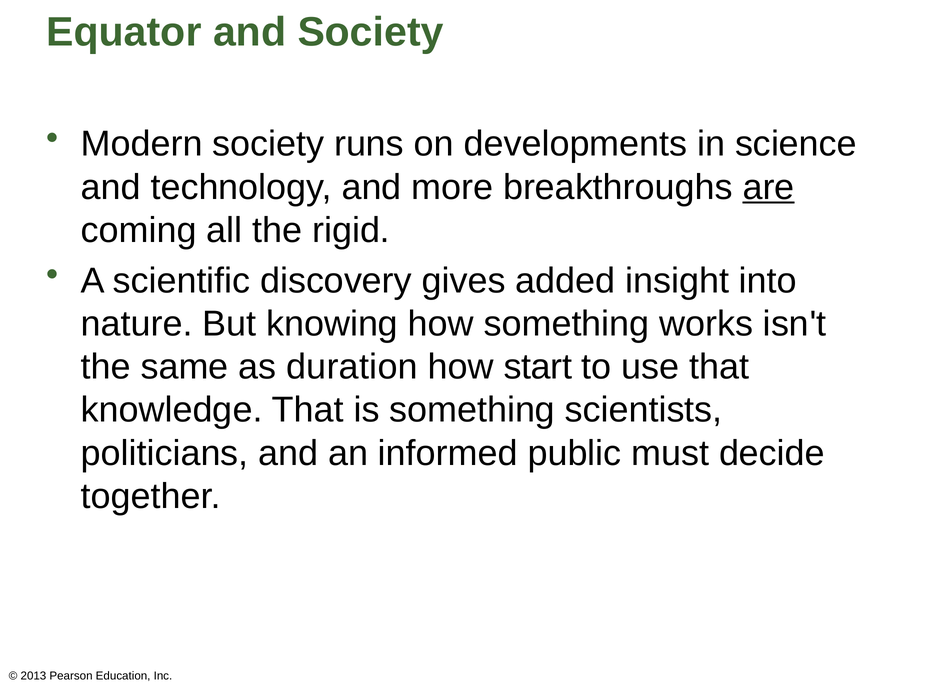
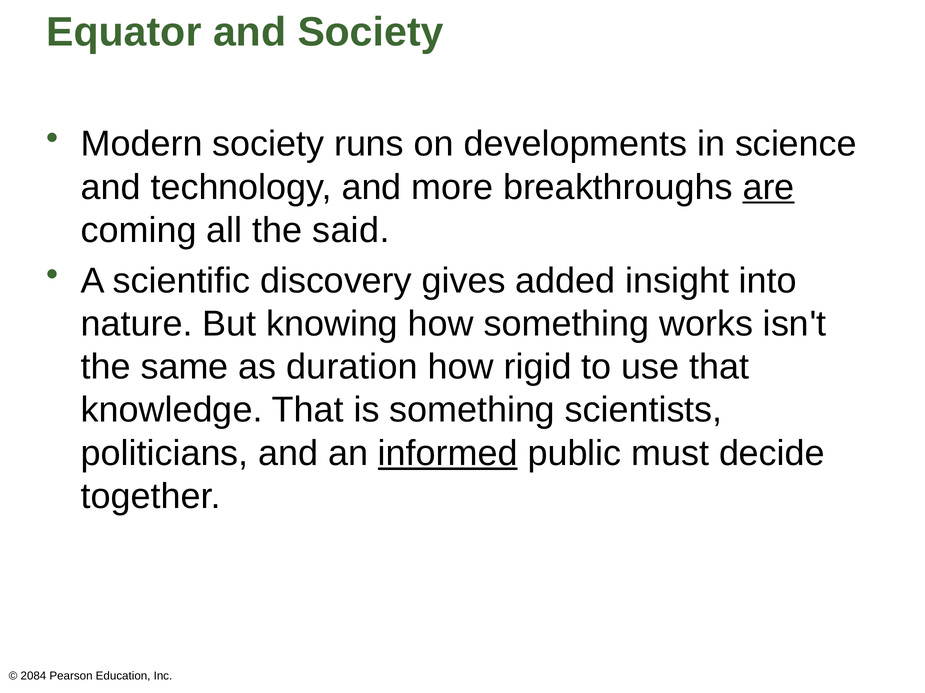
rigid: rigid -> said (351, 231)
start: start -> rigid (538, 367)
informed underline: none -> present (448, 454)
2013: 2013 -> 2084 (33, 677)
